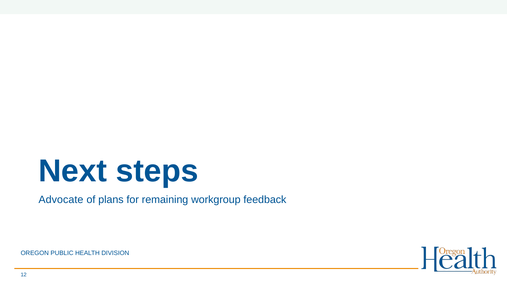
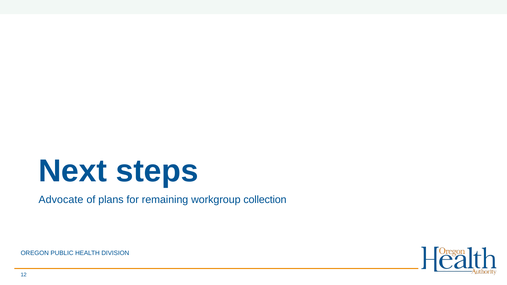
feedback: feedback -> collection (265, 200)
